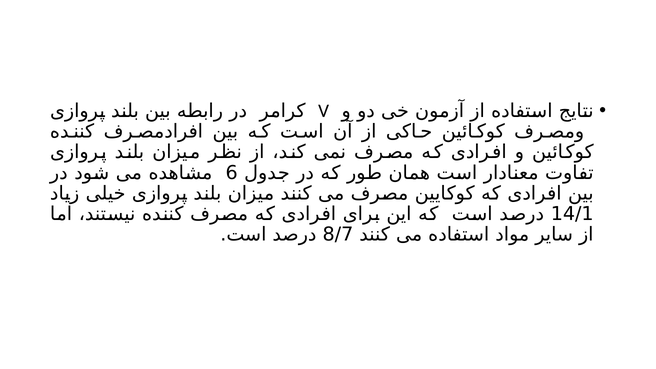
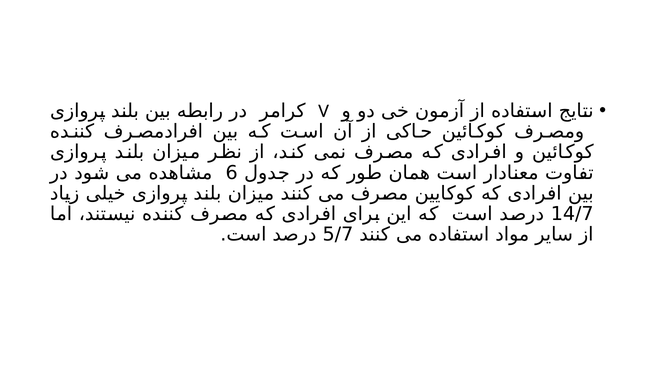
14/1: 14/1 -> 14/7 (572, 214)
8/7: 8/7 -> 5/7 (338, 235)
